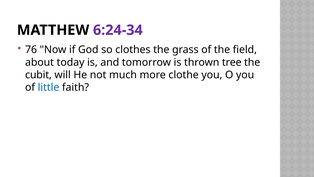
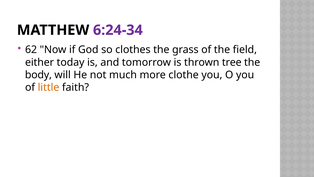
76: 76 -> 62 (31, 50)
about: about -> either (40, 62)
cubit: cubit -> body (38, 75)
little colour: blue -> orange (48, 87)
